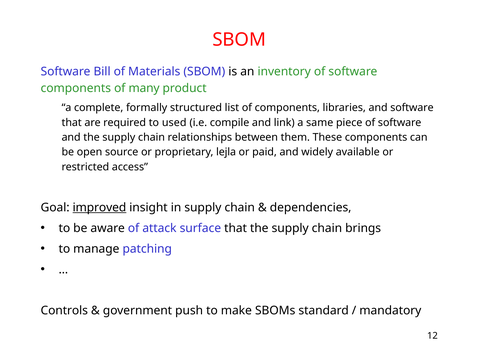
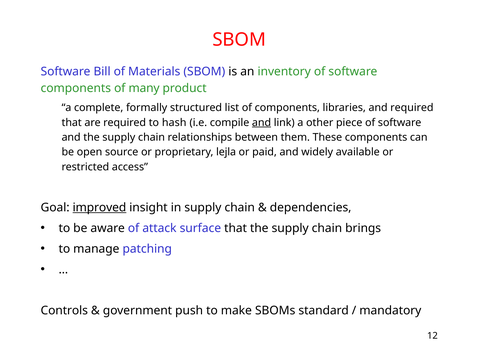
and software: software -> required (412, 108)
used: used -> hash (174, 123)
and underline: none -> present (262, 123)
same: same -> other (320, 123)
